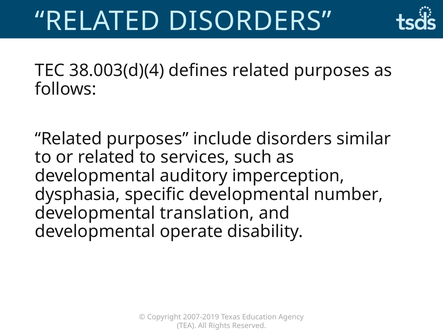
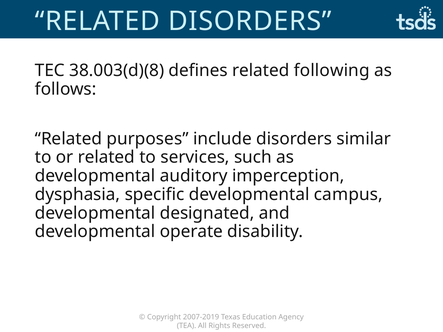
38.003(d)(4: 38.003(d)(4 -> 38.003(d)(8 (117, 71)
defines related purposes: purposes -> following (332, 71)
number: number -> campus (348, 195)
translation: translation -> designated (207, 213)
